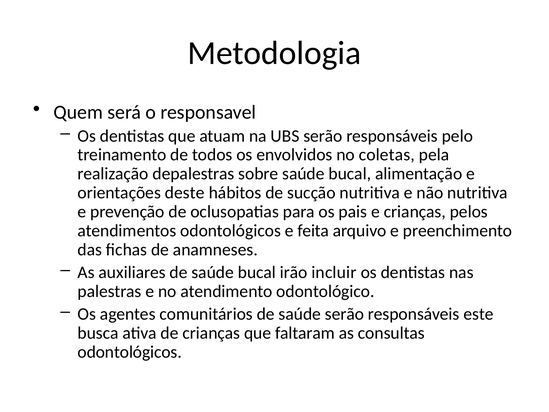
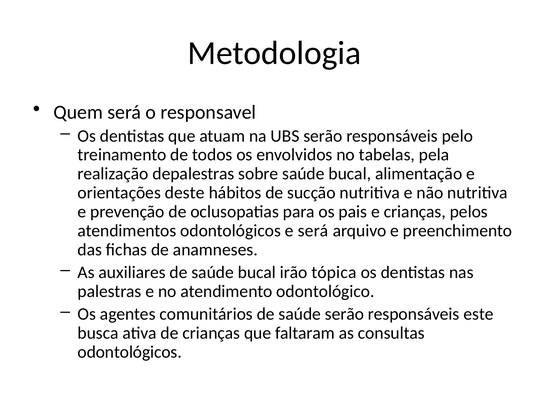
coletas: coletas -> tabelas (387, 155)
e feita: feita -> será (313, 230)
incluir: incluir -> tópica (334, 272)
